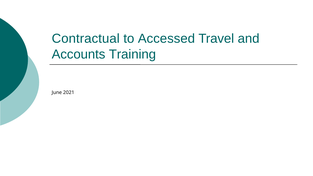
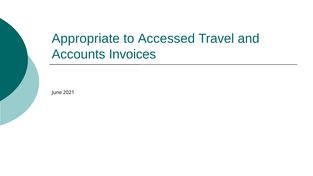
Contractual: Contractual -> Appropriate (86, 39)
Training: Training -> Invoices (132, 54)
